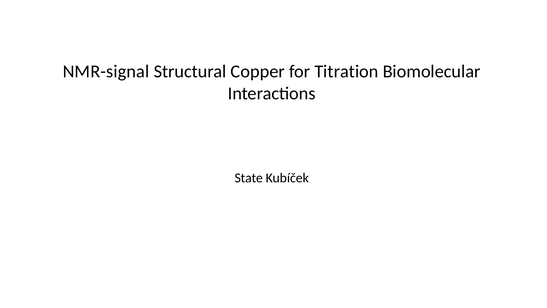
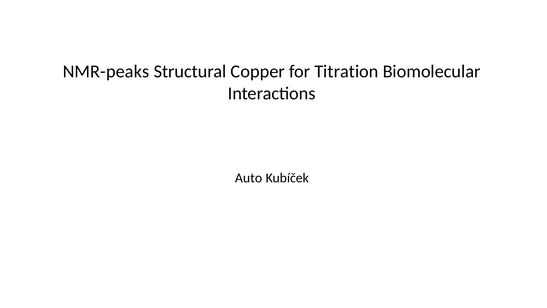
NMR-signal: NMR-signal -> NMR-peaks (106, 71)
State: State -> Auto (249, 178)
